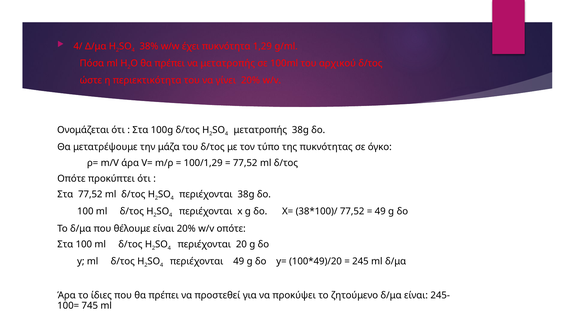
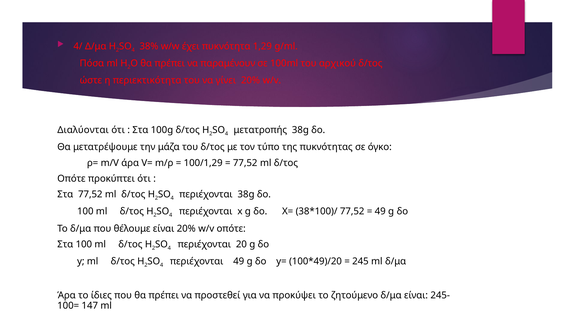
να μετατροπής: μετατροπής -> παραμένουν (228, 63)
Ονομάζεται: Ονομάζεται -> Διαλύονται (83, 130)
745: 745 -> 147 (90, 305)
